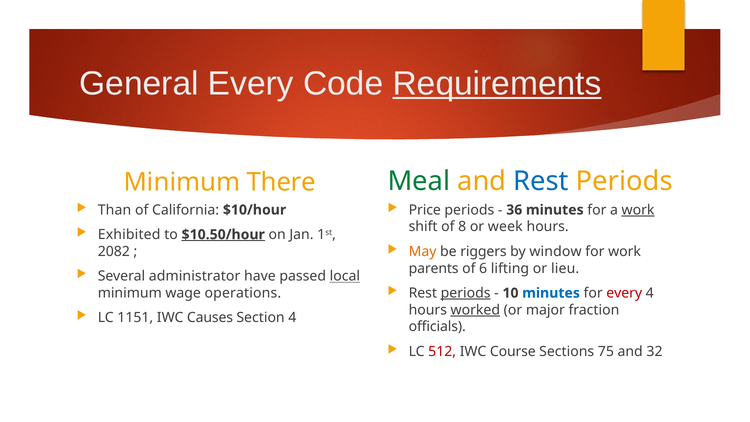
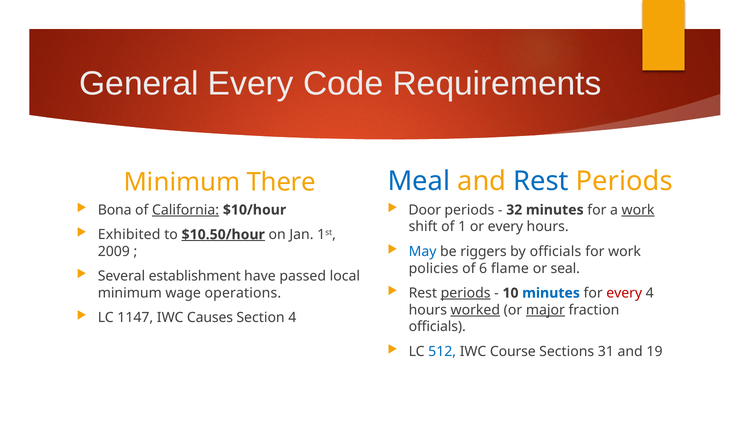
Requirements underline: present -> none (497, 84)
Meal colour: green -> blue (419, 181)
Than: Than -> Bona (115, 210)
California underline: none -> present (186, 210)
Price: Price -> Door (425, 210)
36: 36 -> 32 (514, 210)
8: 8 -> 1 (462, 227)
or week: week -> every (505, 227)
May colour: orange -> blue (423, 251)
by window: window -> officials (555, 251)
2082: 2082 -> 2009 (114, 251)
parents: parents -> policies (434, 268)
lifting: lifting -> flame (510, 268)
lieu: lieu -> seal (565, 268)
administrator: administrator -> establishment (195, 276)
local underline: present -> none (345, 276)
major underline: none -> present (545, 310)
1151: 1151 -> 1147 (135, 318)
512 colour: red -> blue (442, 351)
75: 75 -> 31 (606, 351)
32: 32 -> 19 (654, 351)
